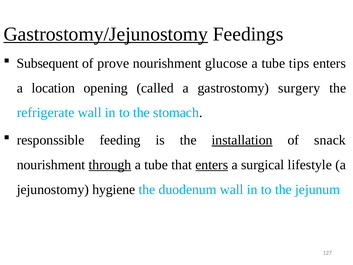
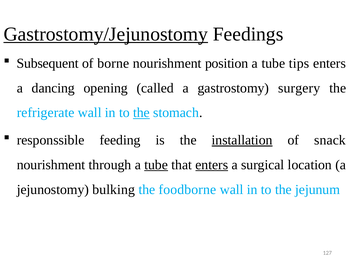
prove: prove -> borne (113, 63)
glucose: glucose -> position (227, 63)
location: location -> dancing (53, 88)
the underline: none -> present (141, 113)
through underline: present -> none (110, 165)
tube underline: none -> present (156, 165)
lifestyle: lifestyle -> location (310, 165)
hygiene: hygiene -> bulking (114, 189)
duodenum: duodenum -> foodborne (187, 189)
